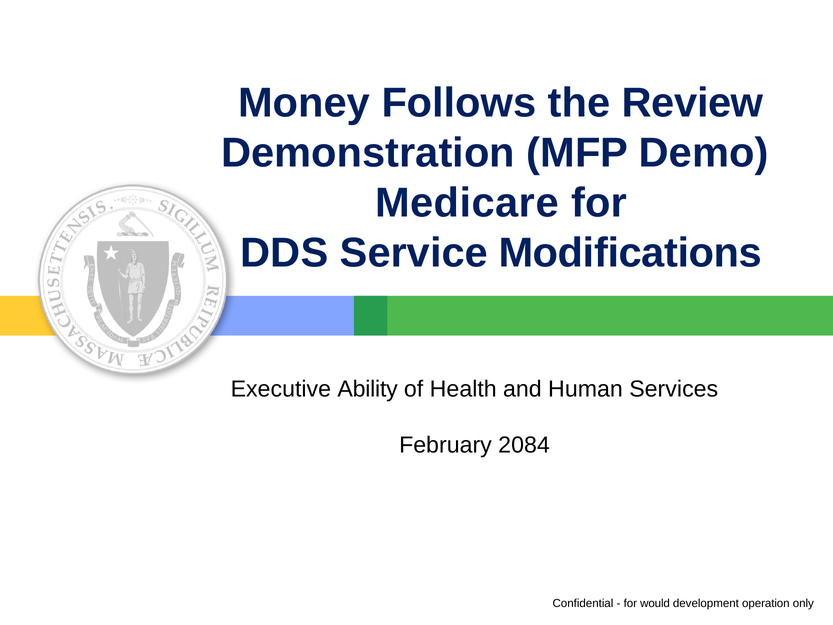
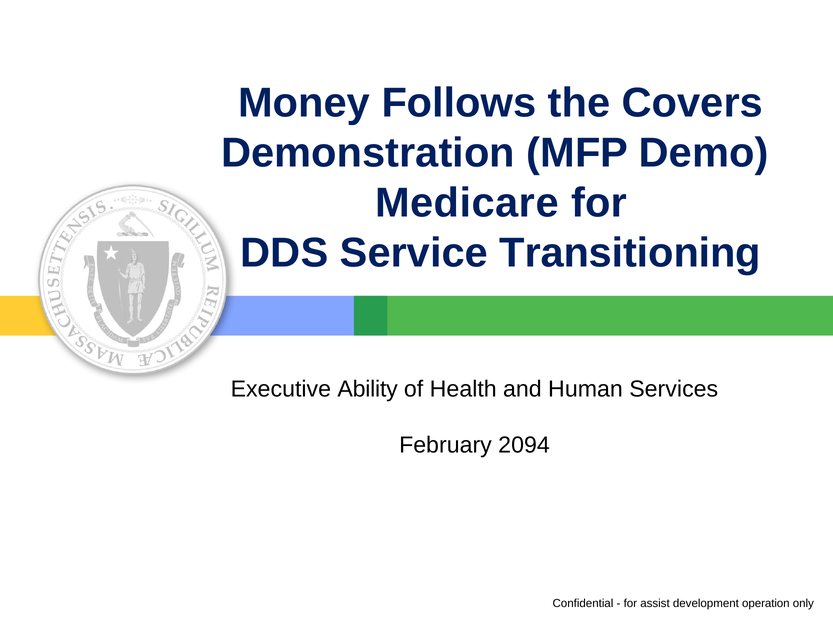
Review: Review -> Covers (692, 103)
Modifications: Modifications -> Transitioning (630, 253)
2084: 2084 -> 2094 (524, 445)
would: would -> assist (655, 603)
